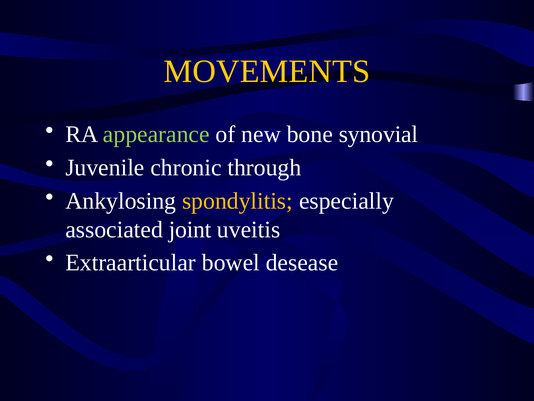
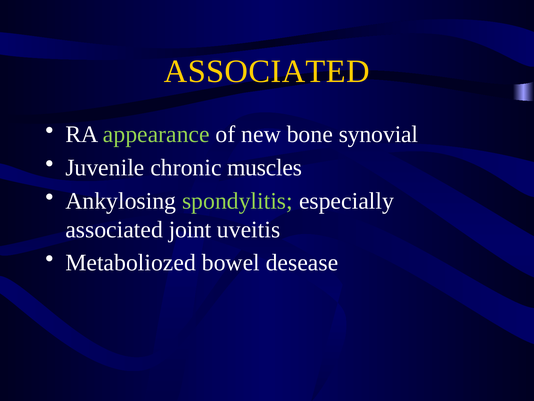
MOVEMENTS: MOVEMENTS -> ASSOCIATED (267, 71)
through: through -> muscles (264, 168)
spondylitis colour: yellow -> light green (237, 201)
Extraarticular: Extraarticular -> Metaboliozed (131, 262)
